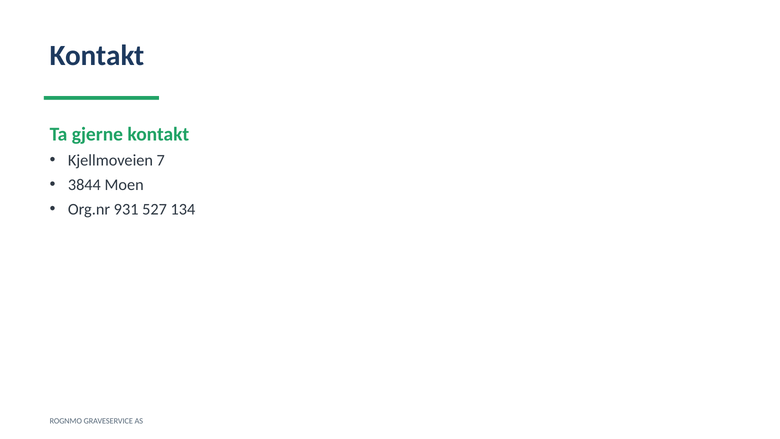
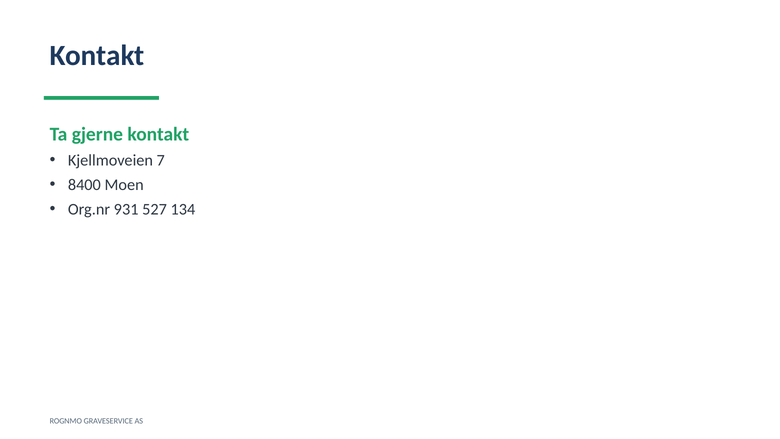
3844: 3844 -> 8400 (84, 185)
